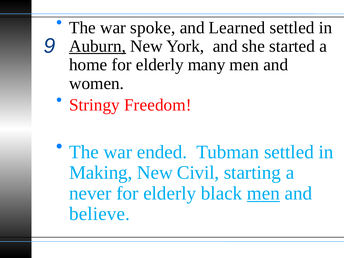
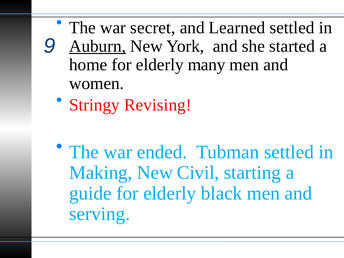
spoke: spoke -> secret (153, 28)
Freedom: Freedom -> Revising (158, 105)
never: never -> guide (90, 193)
men underline: present -> none (263, 193)
believe: believe -> serving (100, 214)
